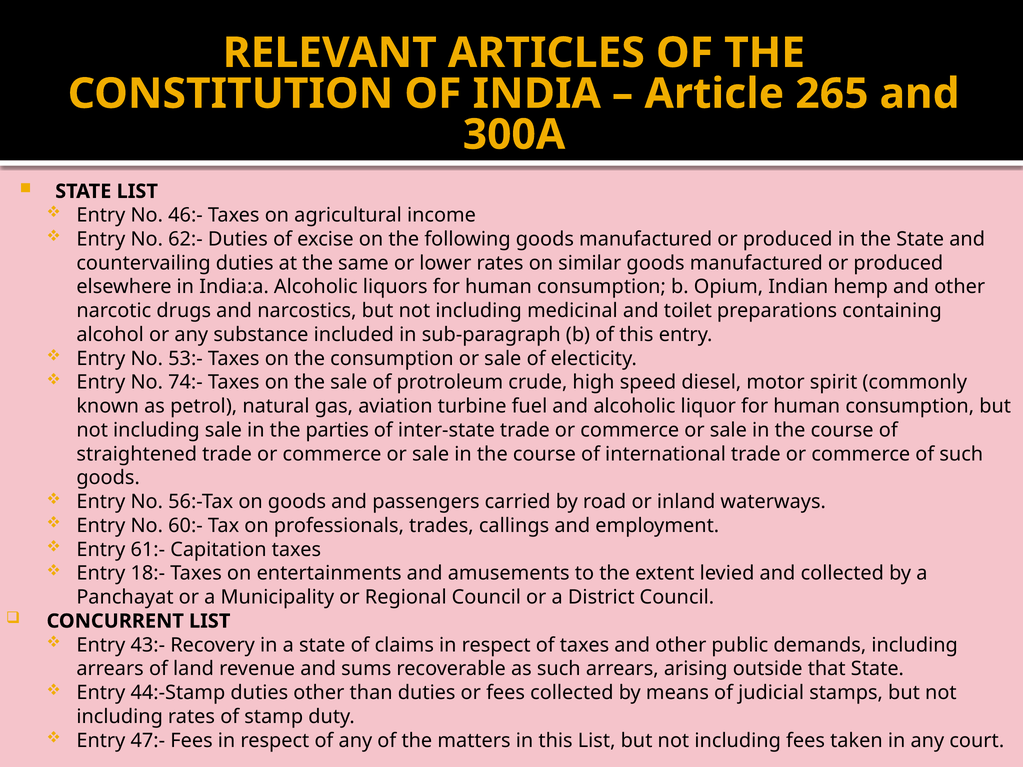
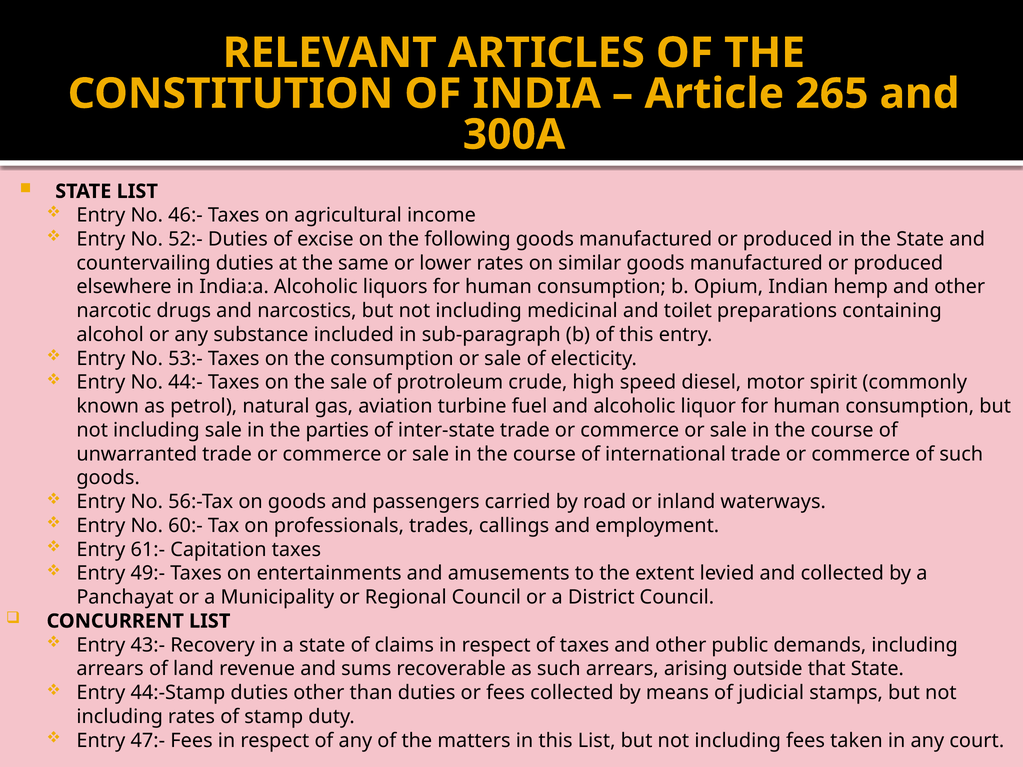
62:-: 62:- -> 52:- (185, 239)
74:-: 74:- -> 44:- (185, 382)
straightened: straightened -> unwarranted (137, 454)
18:-: 18:- -> 49:- (148, 574)
